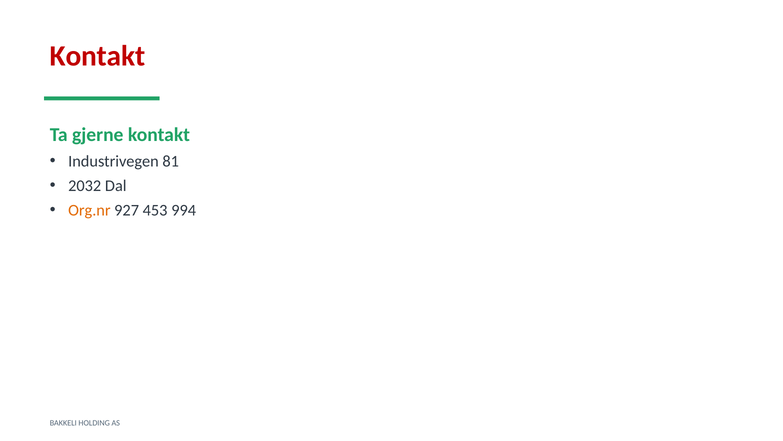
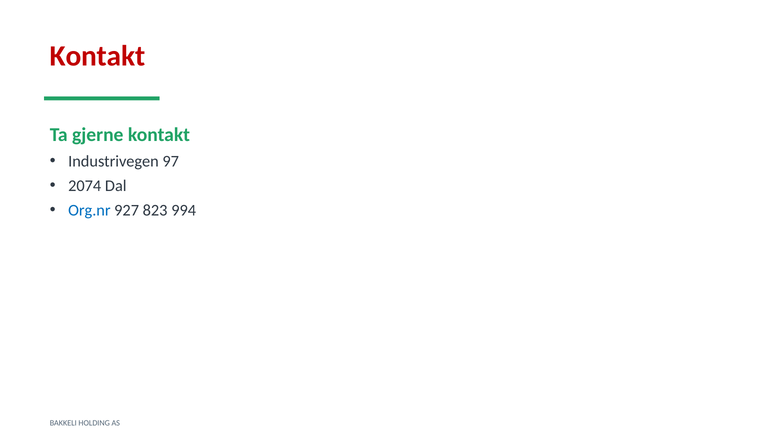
81: 81 -> 97 (171, 161)
2032: 2032 -> 2074 (85, 185)
Org.nr colour: orange -> blue (89, 210)
453: 453 -> 823 (155, 210)
